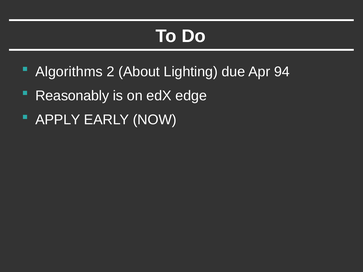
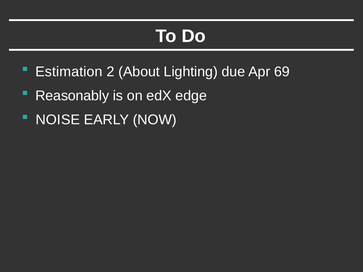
Algorithms: Algorithms -> Estimation (69, 72)
94: 94 -> 69 (282, 72)
APPLY: APPLY -> NOISE (58, 120)
